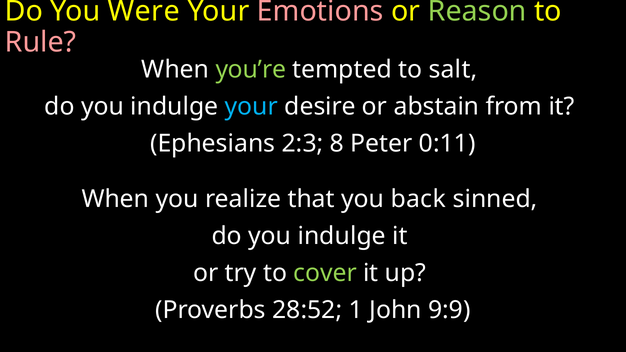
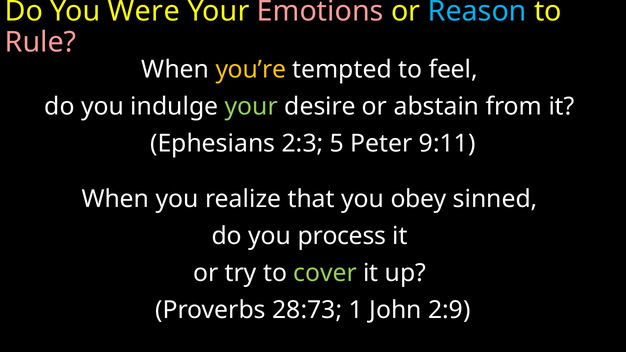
Reason colour: light green -> light blue (477, 11)
you’re colour: light green -> yellow (251, 69)
salt: salt -> feel (453, 69)
your colour: light blue -> light green (251, 106)
8: 8 -> 5 (337, 144)
0:11: 0:11 -> 9:11 (447, 144)
back: back -> obey (419, 199)
indulge: indulge -> process (342, 236)
28:52: 28:52 -> 28:73 (307, 310)
9:9: 9:9 -> 2:9 (449, 310)
